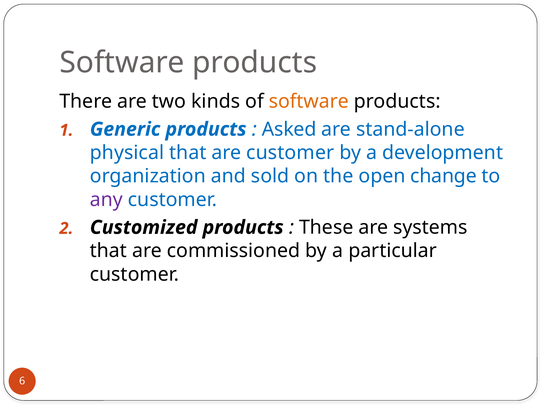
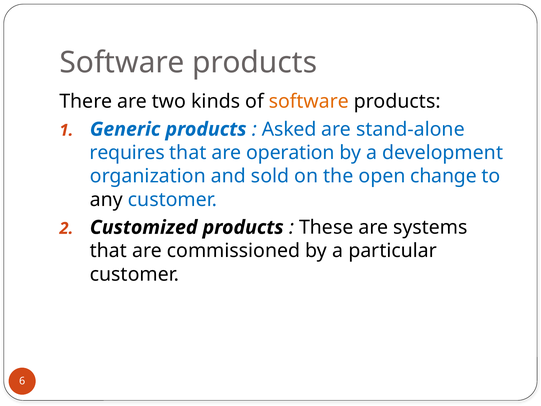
physical: physical -> requires (127, 153)
are customer: customer -> operation (290, 153)
any colour: purple -> black (106, 199)
